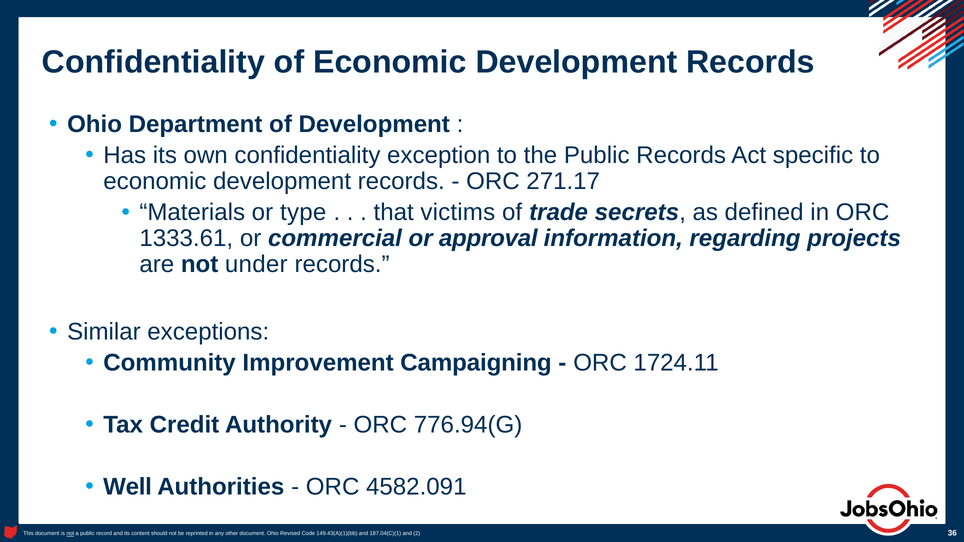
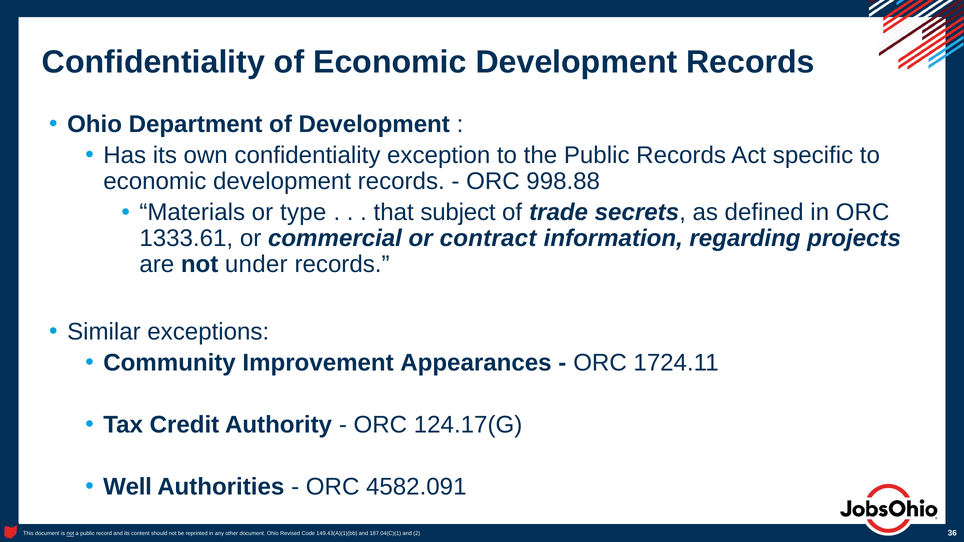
271.17: 271.17 -> 998.88 (563, 182)
victims: victims -> subject (458, 213)
approval: approval -> contract (488, 239)
Campaigning: Campaigning -> Appearances (476, 363)
776.94(G: 776.94(G -> 124.17(G (468, 425)
